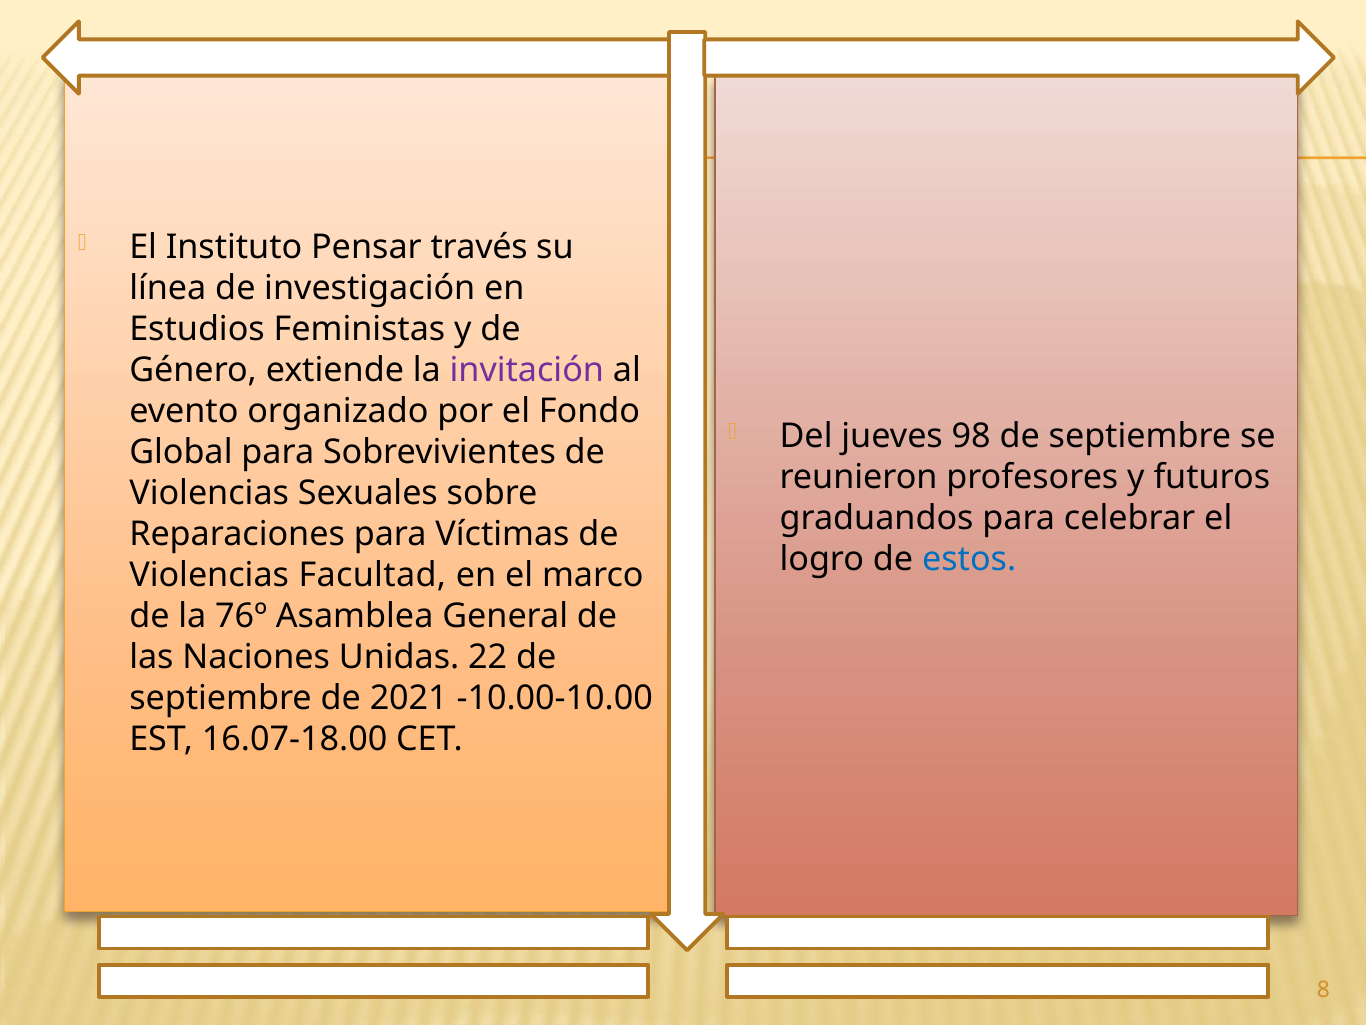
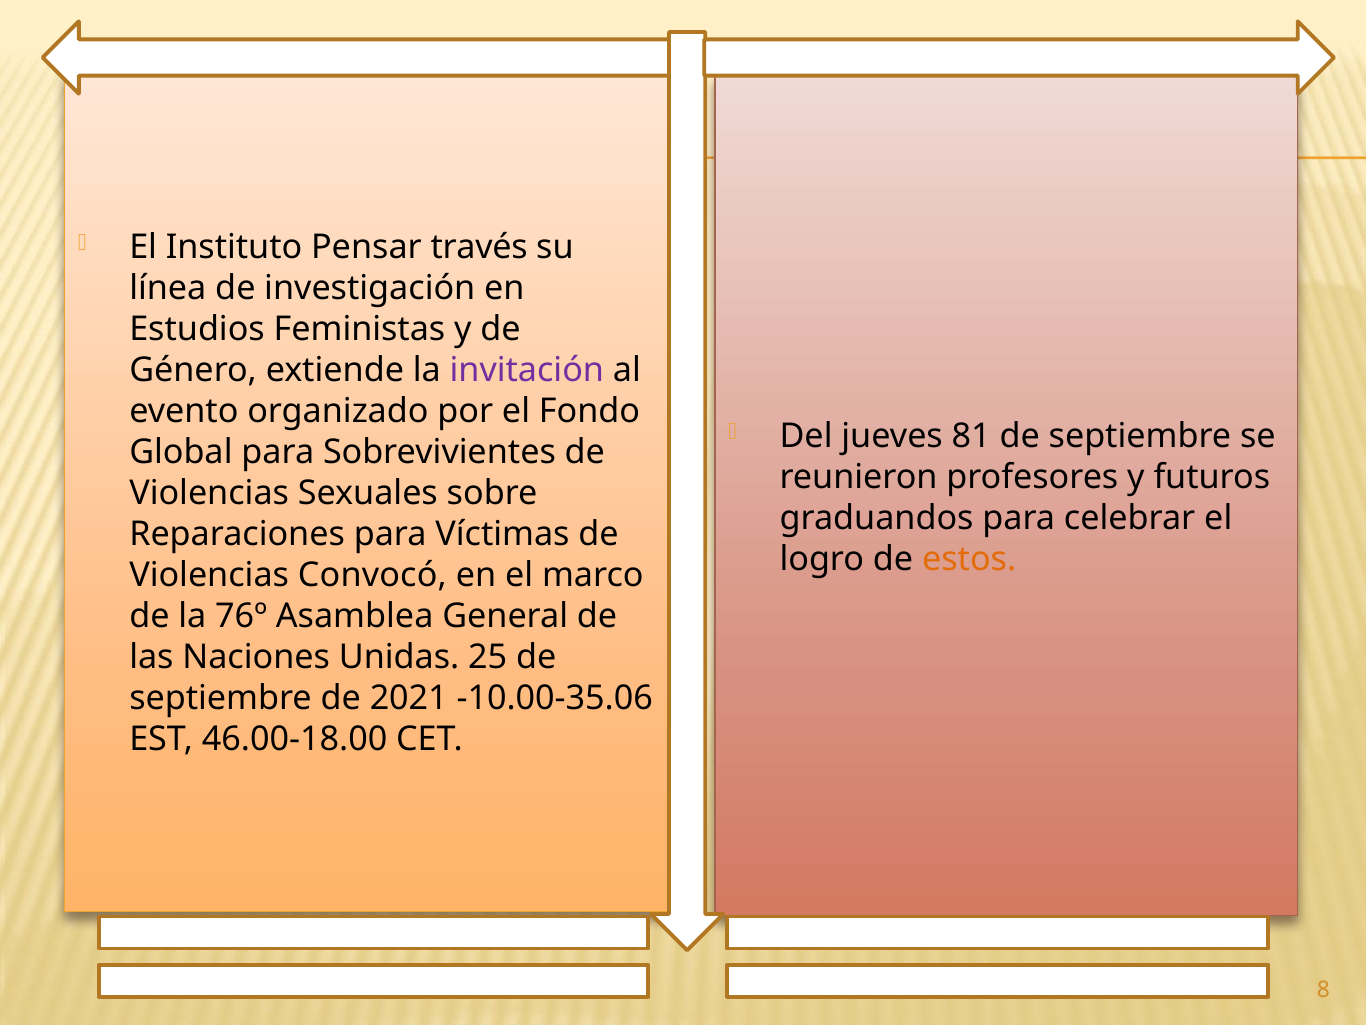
98: 98 -> 81 (971, 436)
estos colour: blue -> orange (969, 559)
Facultad: Facultad -> Convocó (372, 575)
22: 22 -> 25 (488, 657)
-10.00-10.00: -10.00-10.00 -> -10.00-35.06 (555, 698)
16.07-18.00: 16.07-18.00 -> 46.00-18.00 (295, 739)
